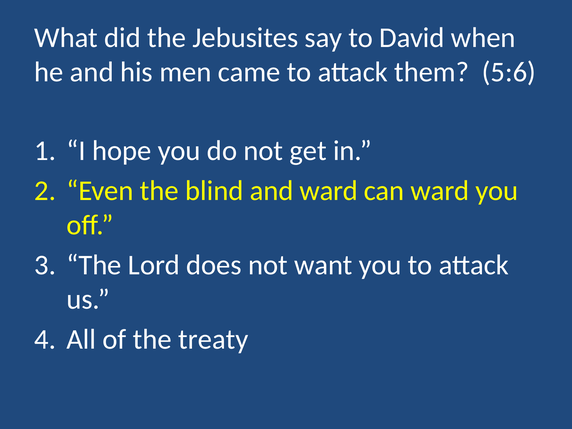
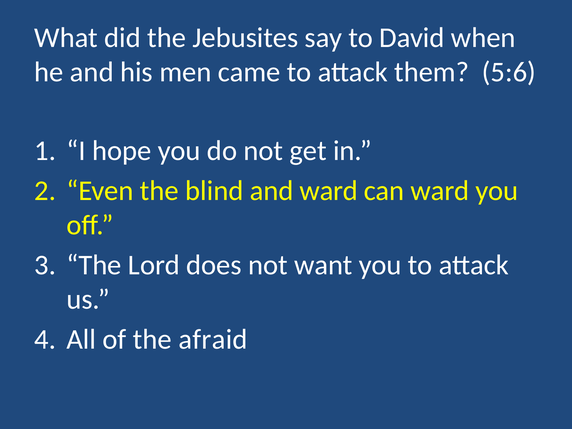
treaty: treaty -> afraid (213, 339)
